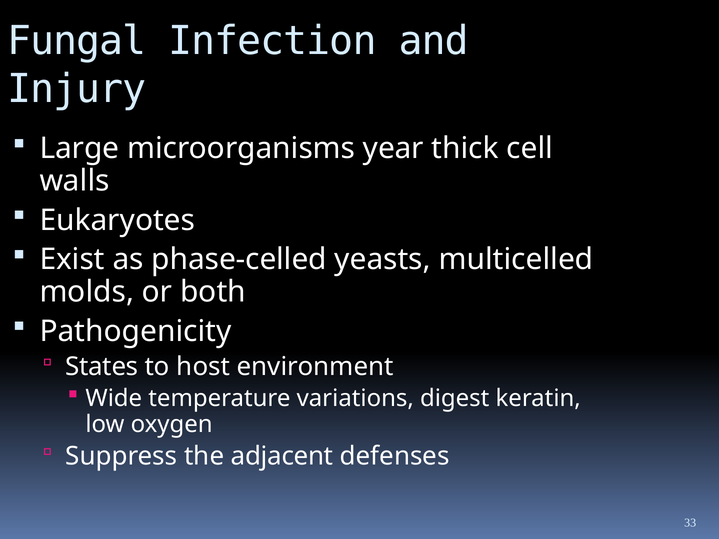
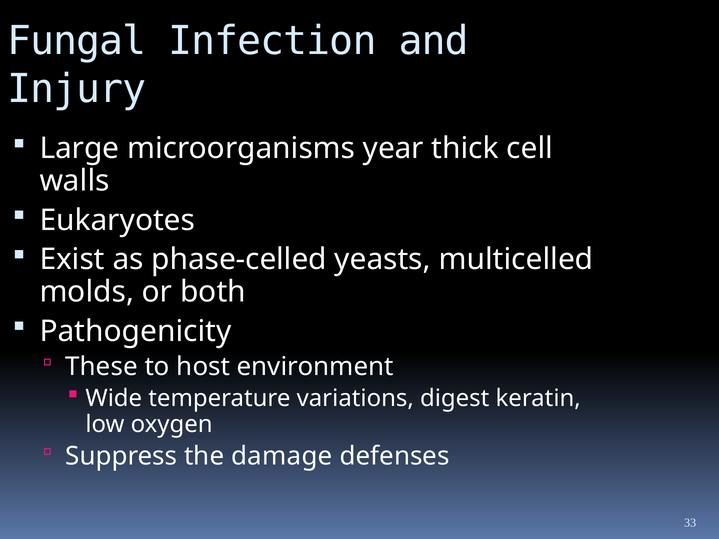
States: States -> These (102, 367)
adjacent: adjacent -> damage (282, 457)
